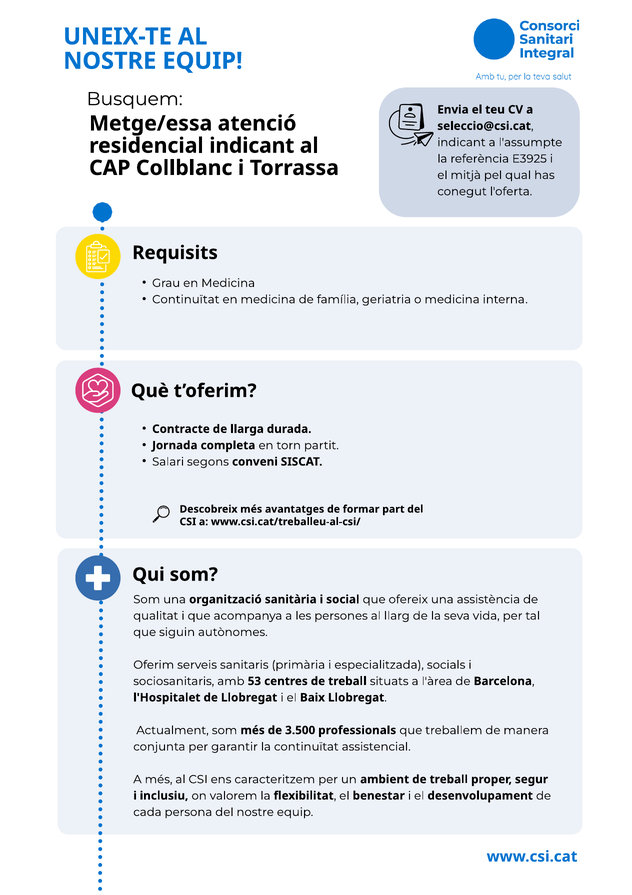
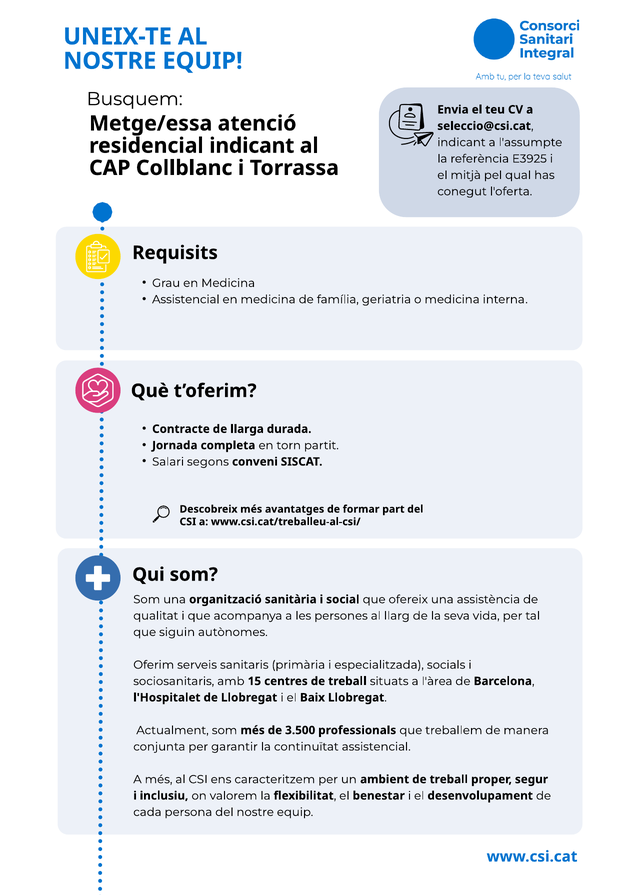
Continuïtat: Continuïtat -> Assistencial (186, 299)
53: 53 -> 15 (254, 681)
